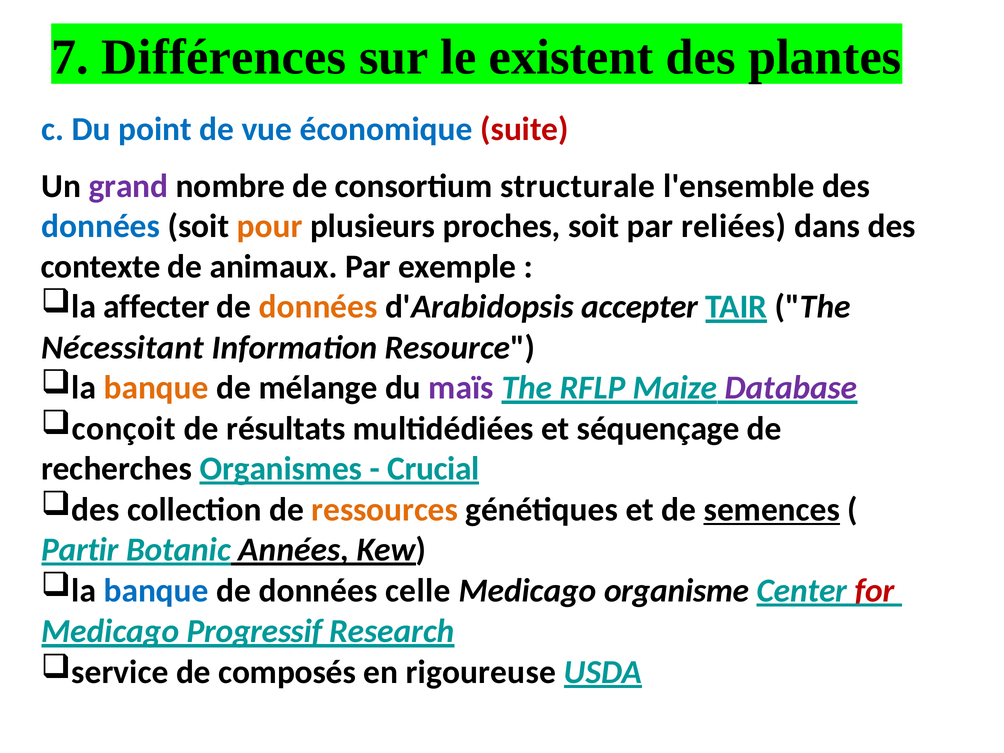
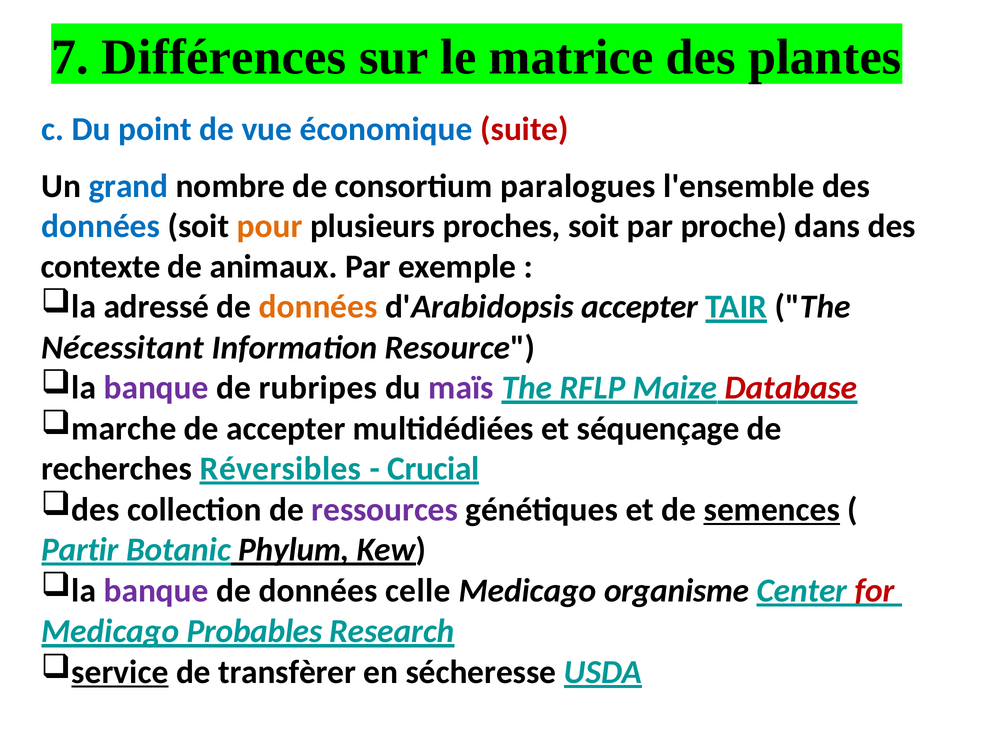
existent: existent -> matrice (571, 57)
grand colour: purple -> blue (128, 186)
structurale: structurale -> paralogues (578, 186)
reliées: reliées -> proche (734, 226)
affecter: affecter -> adressé (156, 307)
banque colour: orange -> purple (156, 388)
mélange: mélange -> rubripes (318, 388)
Database colour: purple -> red (791, 388)
conçoit: conçoit -> marche (124, 429)
de résultats: résultats -> accepter (286, 429)
Organismes: Organismes -> Réversibles (281, 469)
ressources colour: orange -> purple (385, 510)
Années: Années -> Phylum (294, 550)
banque colour: blue -> purple (156, 591)
Progressif: Progressif -> Probables (255, 631)
service underline: none -> present (120, 672)
composés: composés -> transfèrer (287, 672)
rigoureuse: rigoureuse -> sécheresse (481, 672)
